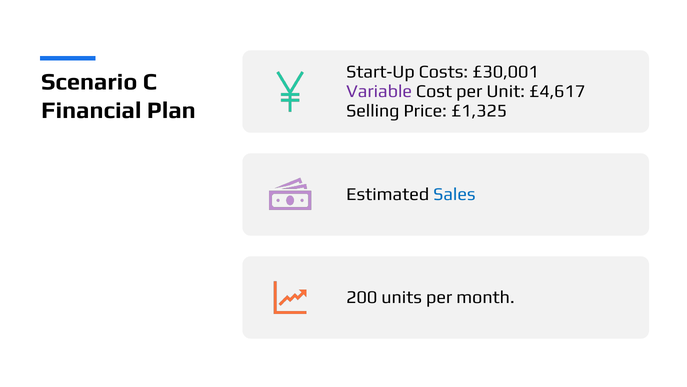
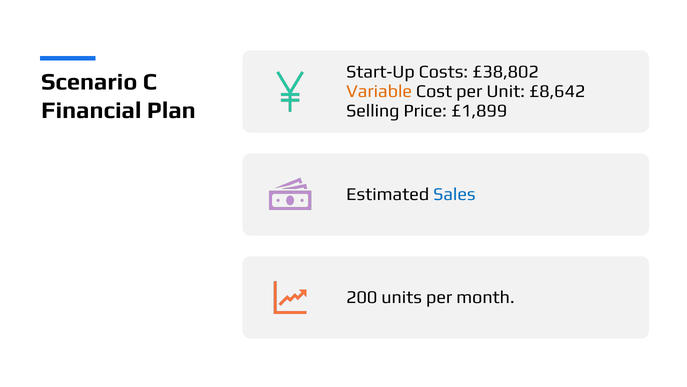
£30,001: £30,001 -> £38,802 (505, 72)
Variable colour: purple -> orange (379, 91)
£4,617: £4,617 -> £8,642 (557, 91)
£1,325: £1,325 -> £1,899 (479, 111)
